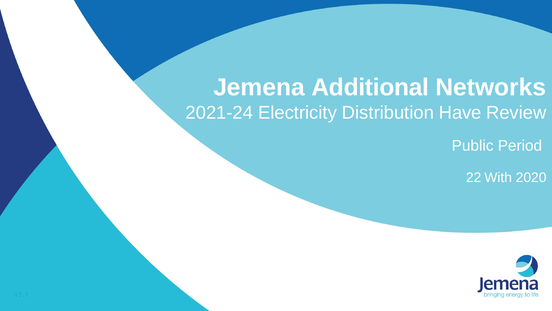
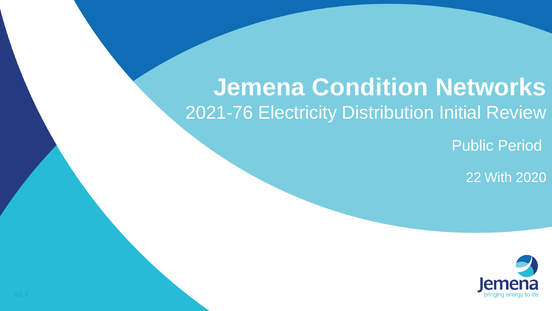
Additional: Additional -> Condition (370, 87)
2021-24: 2021-24 -> 2021-76 (219, 112)
Have: Have -> Initial (460, 112)
